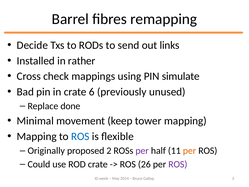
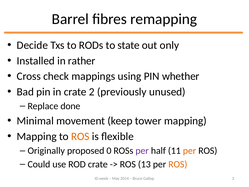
send: send -> state (129, 45)
links: links -> only (169, 45)
simulate: simulate -> whether (181, 76)
6: 6 -> 2 (92, 92)
ROS colour: blue -> orange (80, 136)
2: 2 -> 0 (109, 151)
26: 26 -> 13 (144, 164)
ROS colour: purple -> orange (178, 164)
